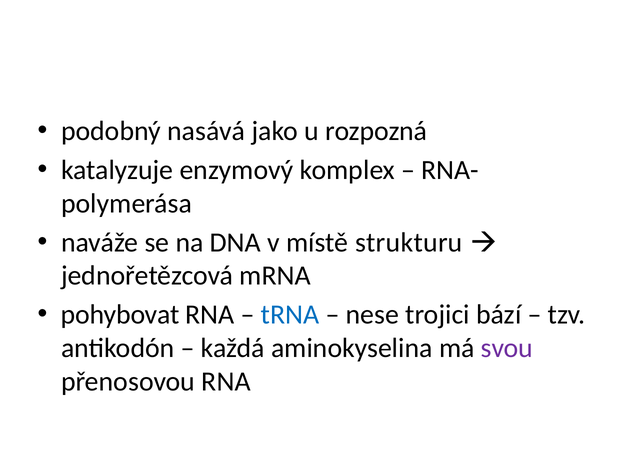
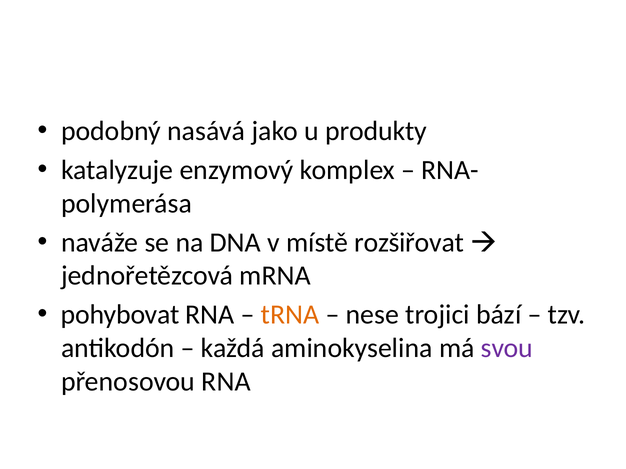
rozpozná: rozpozná -> produkty (376, 131)
strukturu: strukturu -> rozšiřovat (409, 243)
tRNA colour: blue -> orange (290, 315)
